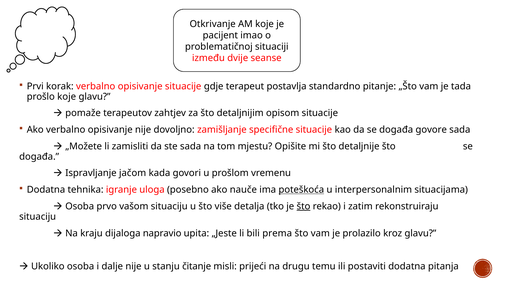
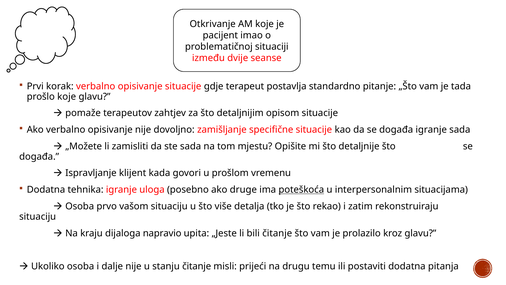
događa govore: govore -> igranje (431, 130)
jačom: jačom -> klijent (133, 173)
nauče: nauče -> druge (243, 190)
što underline: present -> none (303, 206)
bili prema: prema -> čitanje (277, 233)
